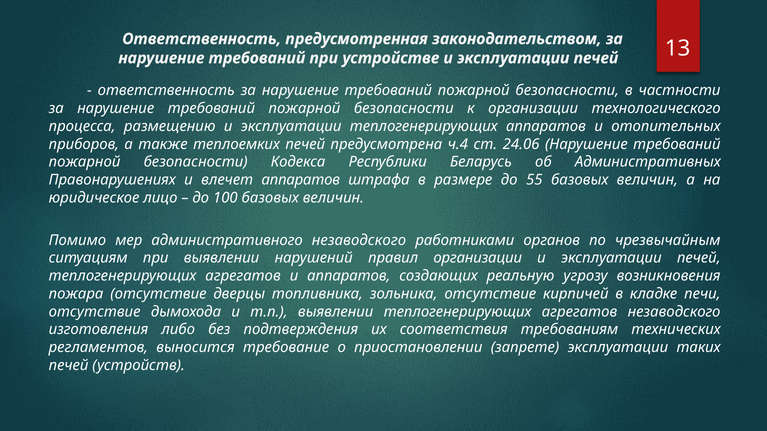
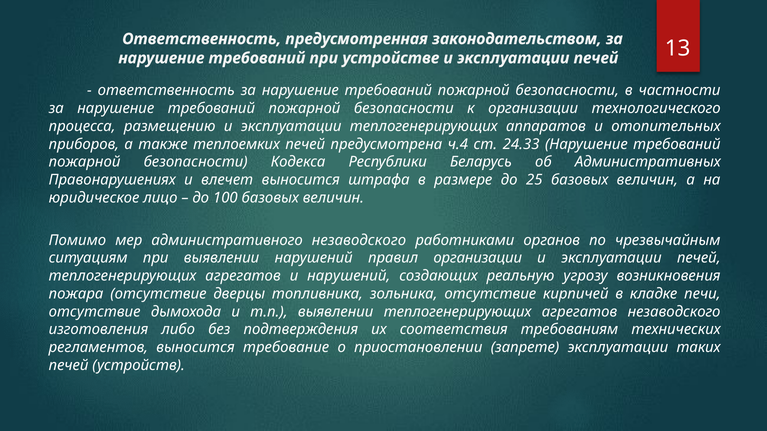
24.06: 24.06 -> 24.33 (521, 144)
влечет аппаратов: аппаратов -> выносится (301, 180)
55: 55 -> 25 (534, 180)
и аппаратов: аппаратов -> нарушений (349, 276)
